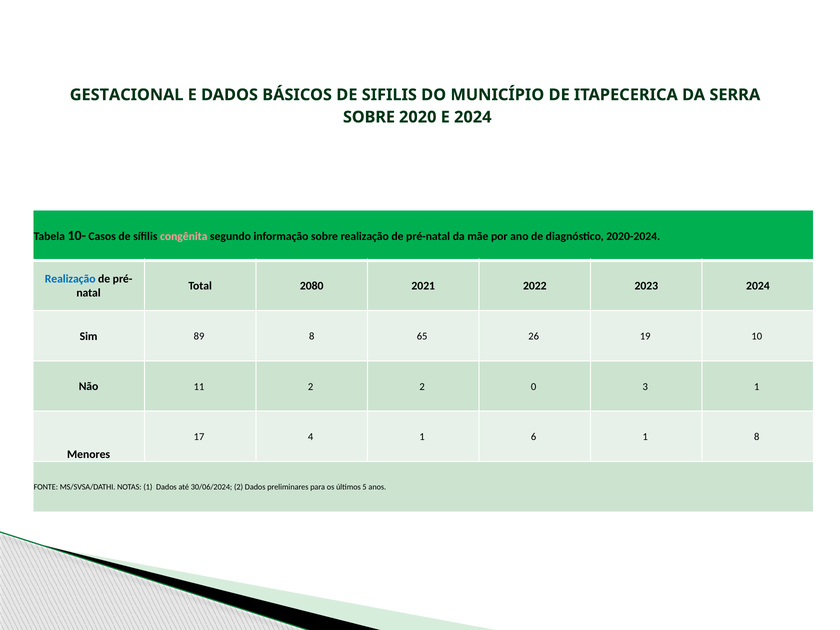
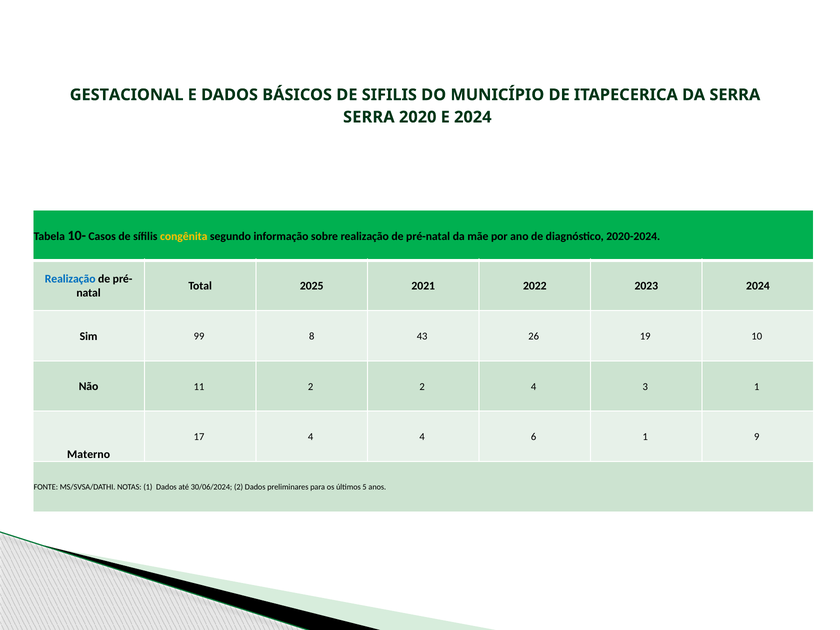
SOBRE: SOBRE -> SERRA (369, 117)
congênita colour: pink -> yellow (184, 236)
2080: 2080 -> 2025 (312, 286)
89: 89 -> 99 (199, 336)
65: 65 -> 43 (422, 336)
2 0: 0 -> 4 (534, 387)
4 1: 1 -> 4 (422, 437)
1 8: 8 -> 9 (757, 437)
Menores: Menores -> Materno (89, 455)
